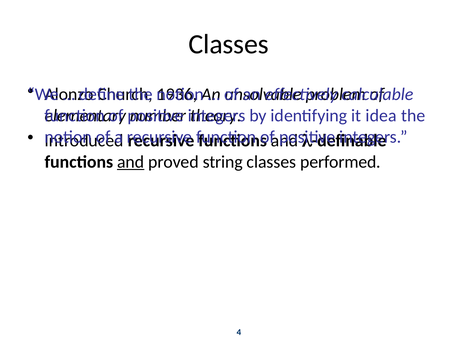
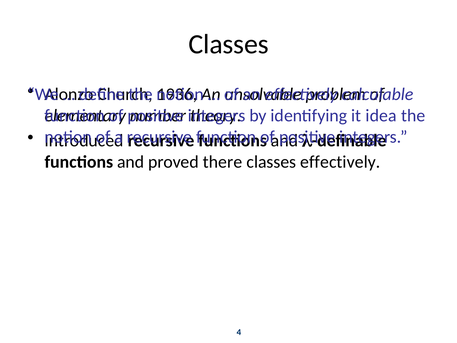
and underline: present -> none (131, 162)
string: string -> there (223, 162)
classes performed: performed -> effectively (340, 162)
